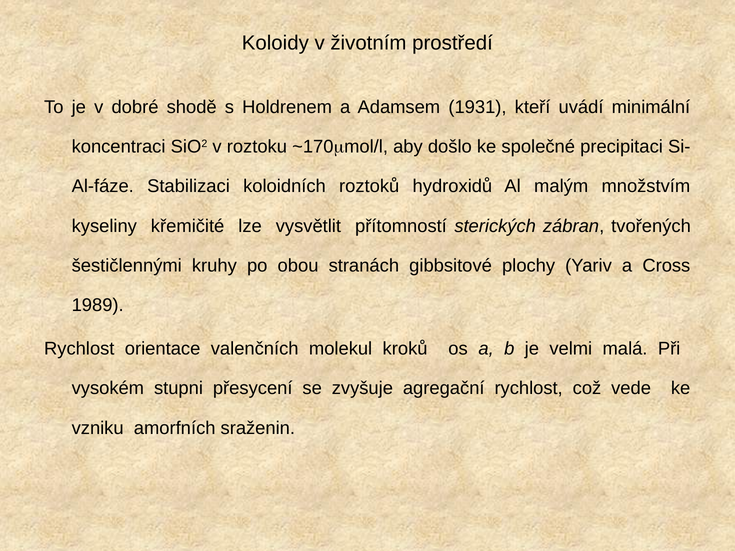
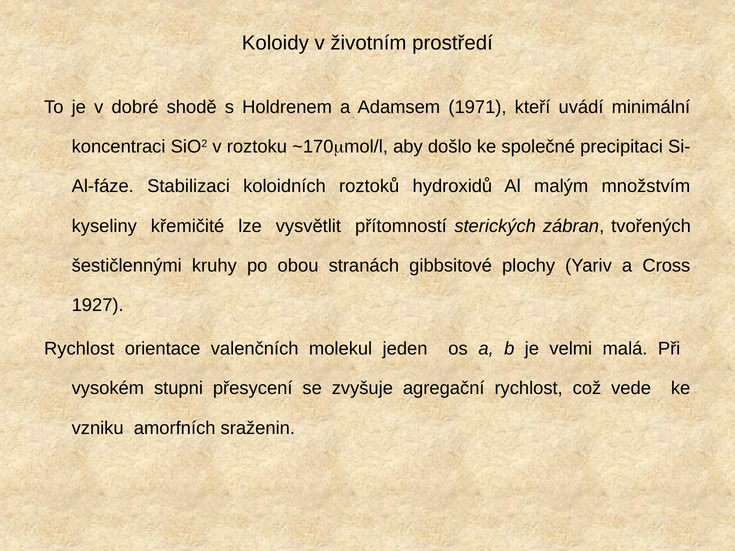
1931: 1931 -> 1971 (477, 107)
1989: 1989 -> 1927 (98, 305)
kroků: kroků -> jeden (405, 349)
